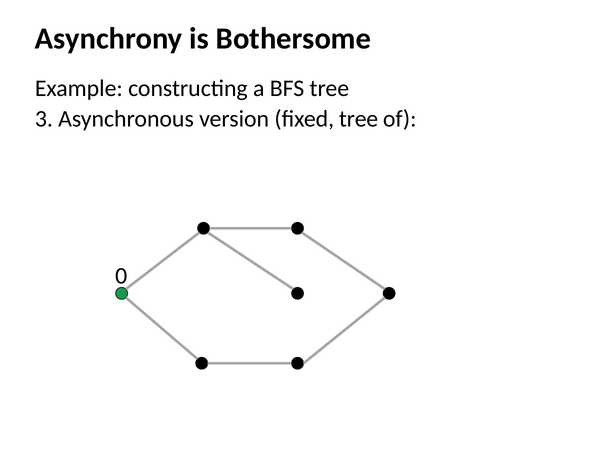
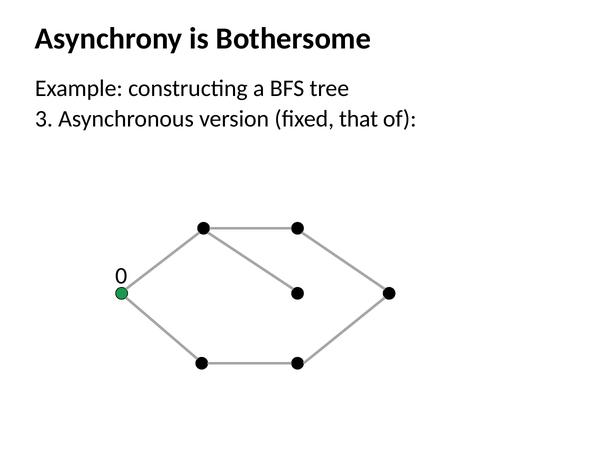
fixed tree: tree -> that (359, 119)
